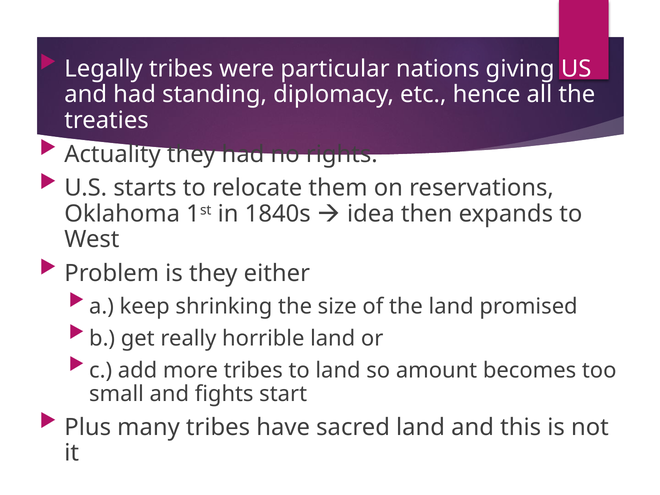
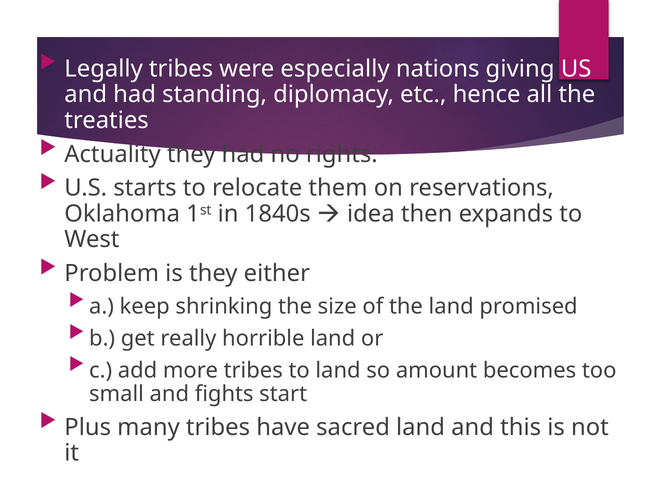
particular: particular -> especially (335, 69)
